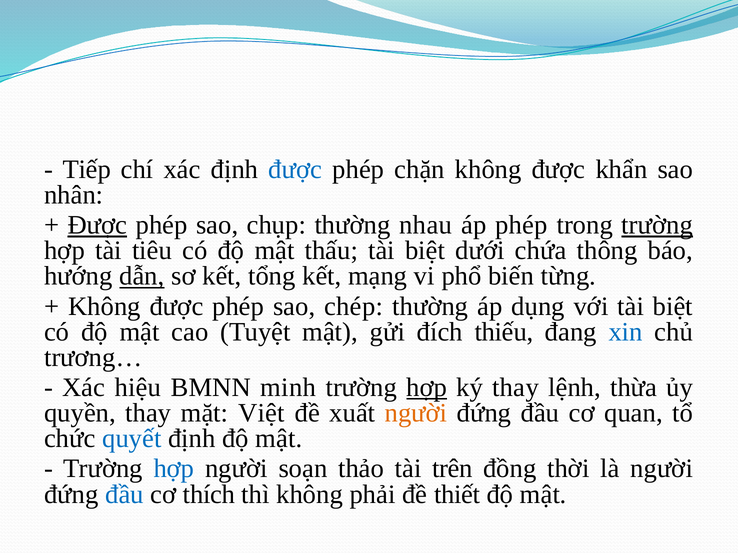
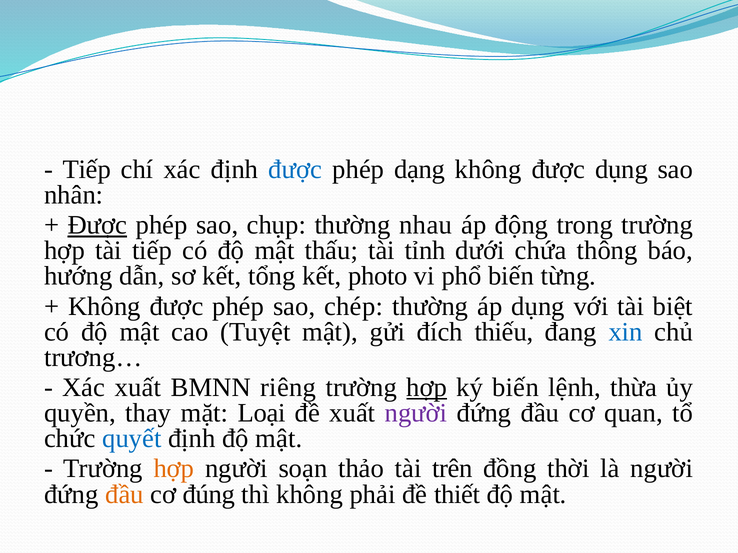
chặn: chặn -> dạng (420, 169)
được khẩn: khẩn -> dụng (622, 169)
áp phép: phép -> động (522, 225)
trường underline: present -> none (657, 225)
tài tiêu: tiêu -> tiếp (152, 251)
biệt: biệt -> tỉnh (425, 251)
dẫn underline: present -> none (142, 276)
mạng: mạng -> photo (378, 276)
Xác hiệu: hiệu -> xuất (138, 388)
minh: minh -> riêng (288, 388)
ký thay: thay -> biến (516, 388)
Việt: Việt -> Loại (262, 413)
người colour: orange -> purple (416, 413)
hợp colour: blue -> orange (174, 469)
đầu colour: blue -> orange (124, 495)
thích: thích -> đúng (209, 495)
